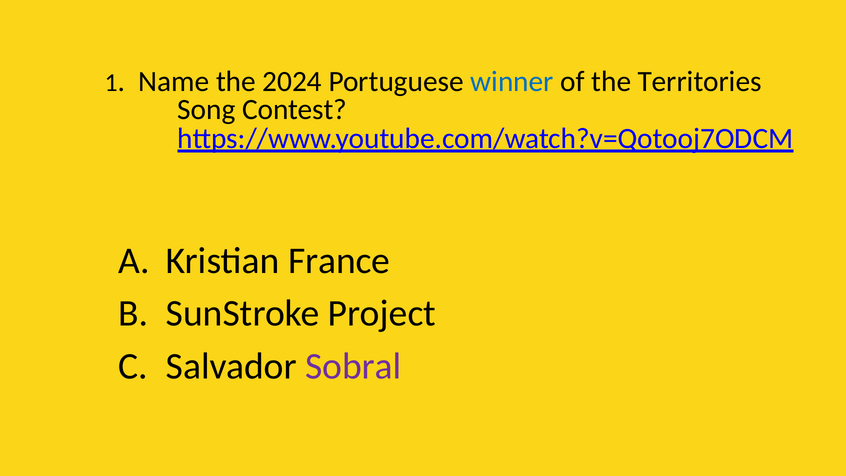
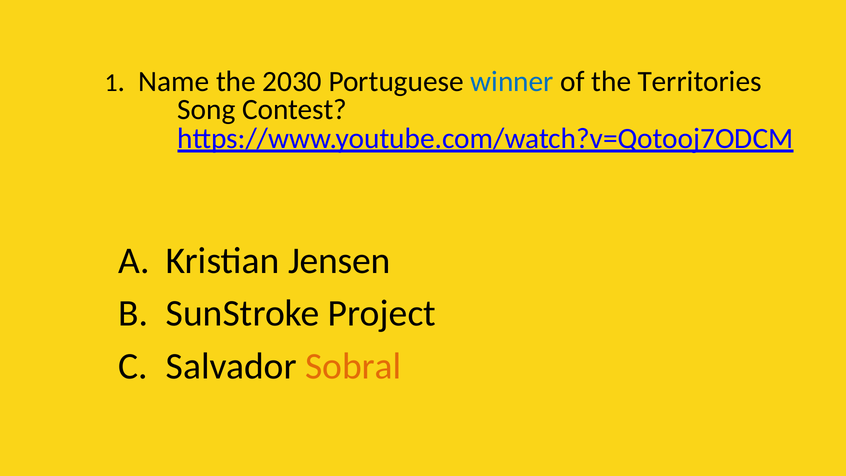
2024: 2024 -> 2030 (292, 81)
France: France -> Jensen (339, 261)
Sobral colour: purple -> orange (353, 366)
